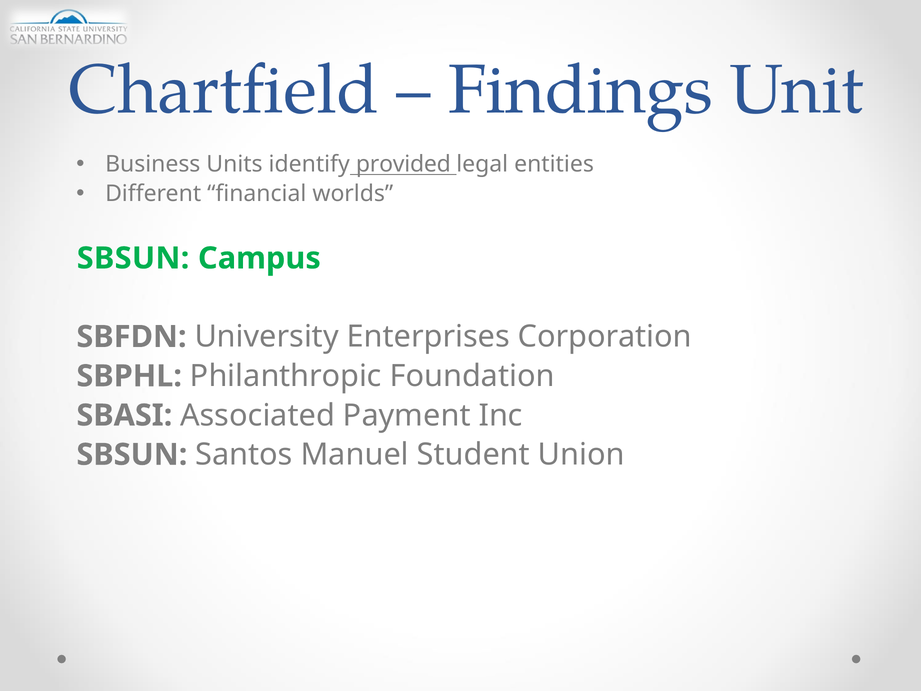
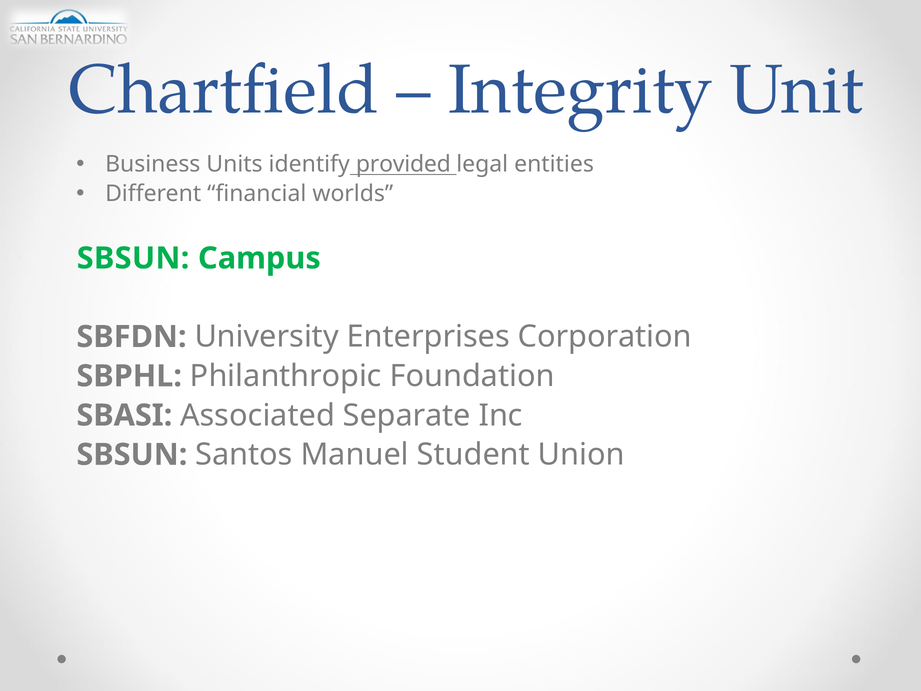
Findings: Findings -> Integrity (580, 90)
Payment: Payment -> Separate (407, 415)
